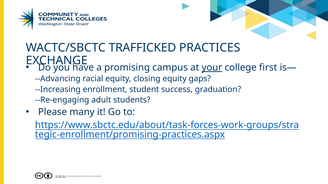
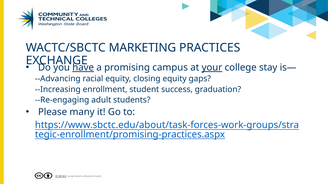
TRAFFICKED: TRAFFICKED -> MARKETING (142, 48)
have underline: none -> present (83, 68)
first: first -> stay (268, 68)
